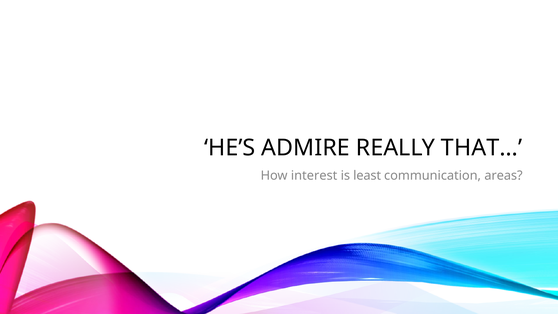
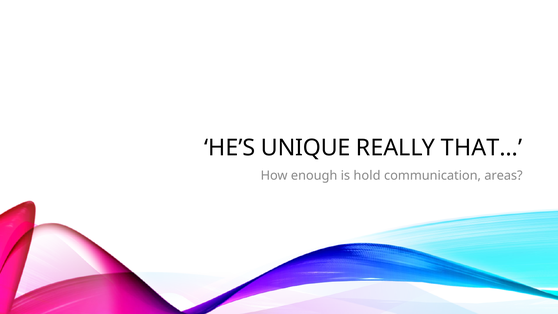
ADMIRE: ADMIRE -> UNIQUE (306, 148)
interest: interest -> enough (314, 176)
least: least -> hold (367, 176)
